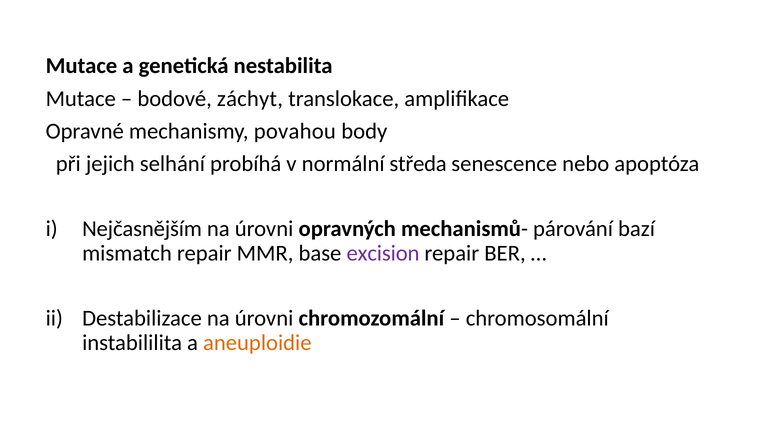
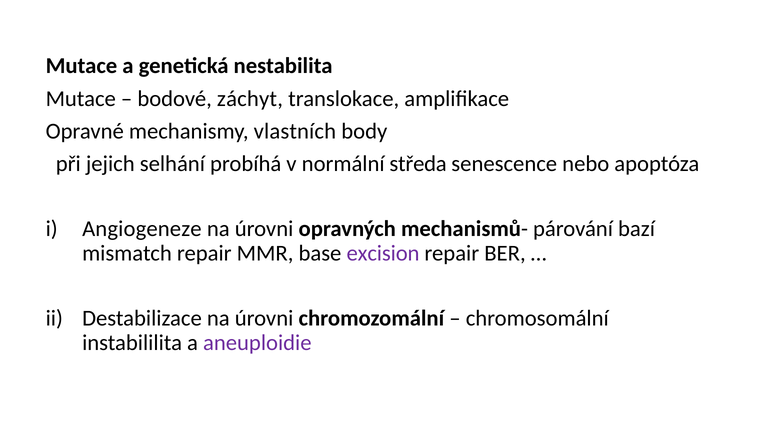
povahou: povahou -> vlastních (295, 131)
Nejčasnějším: Nejčasnějším -> Angiogeneze (142, 229)
aneuploidie colour: orange -> purple (257, 343)
